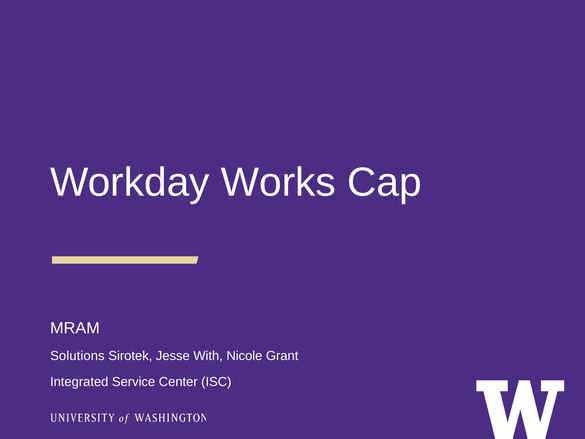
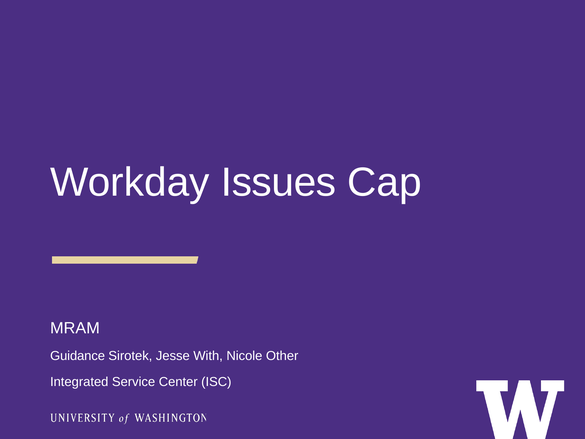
Works: Works -> Issues (279, 182)
Solutions: Solutions -> Guidance (78, 356)
Grant: Grant -> Other (282, 356)
